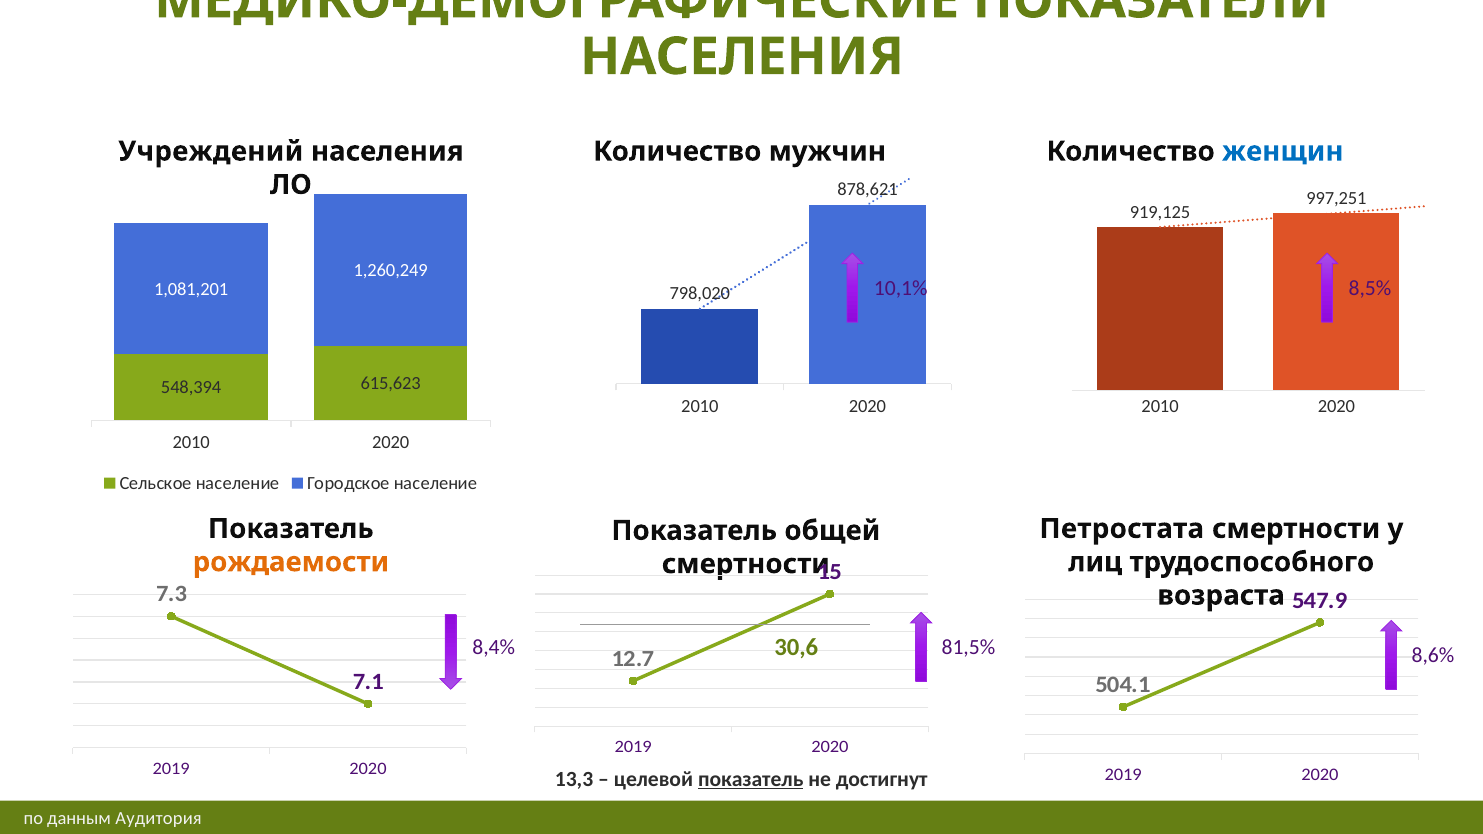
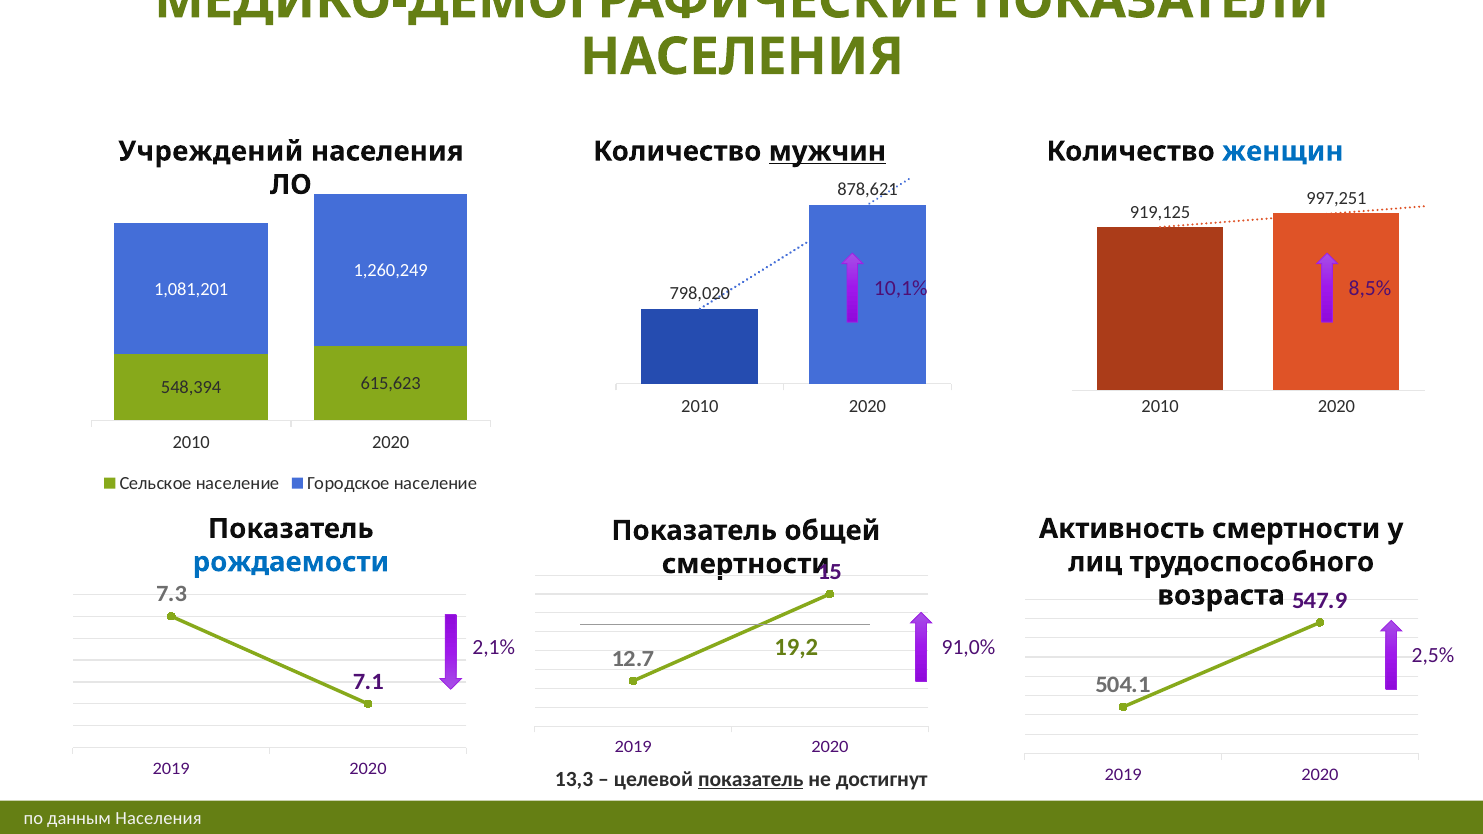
мужчин underline: none -> present (827, 151)
Петростата: Петростата -> Активность (1122, 529)
рождаемости colour: orange -> blue (291, 562)
30,6: 30,6 -> 19,2 (796, 647)
8,4%: 8,4% -> 2,1% (494, 648)
81,5%: 81,5% -> 91,0% (968, 648)
8,6%: 8,6% -> 2,5% (1433, 656)
данным Аудитория: Аудитория -> Населения (159, 818)
